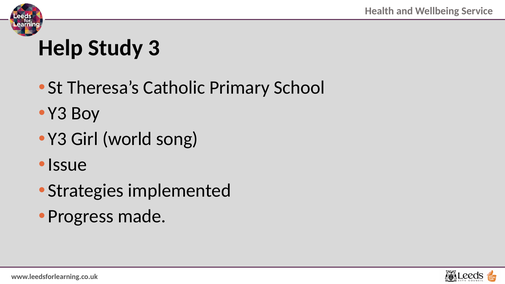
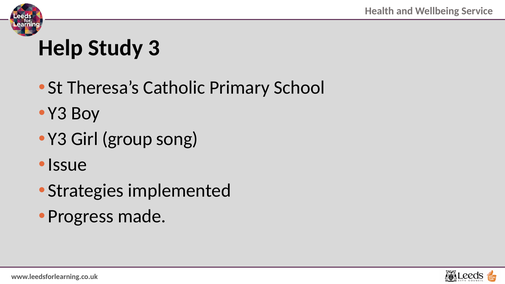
world: world -> group (127, 139)
